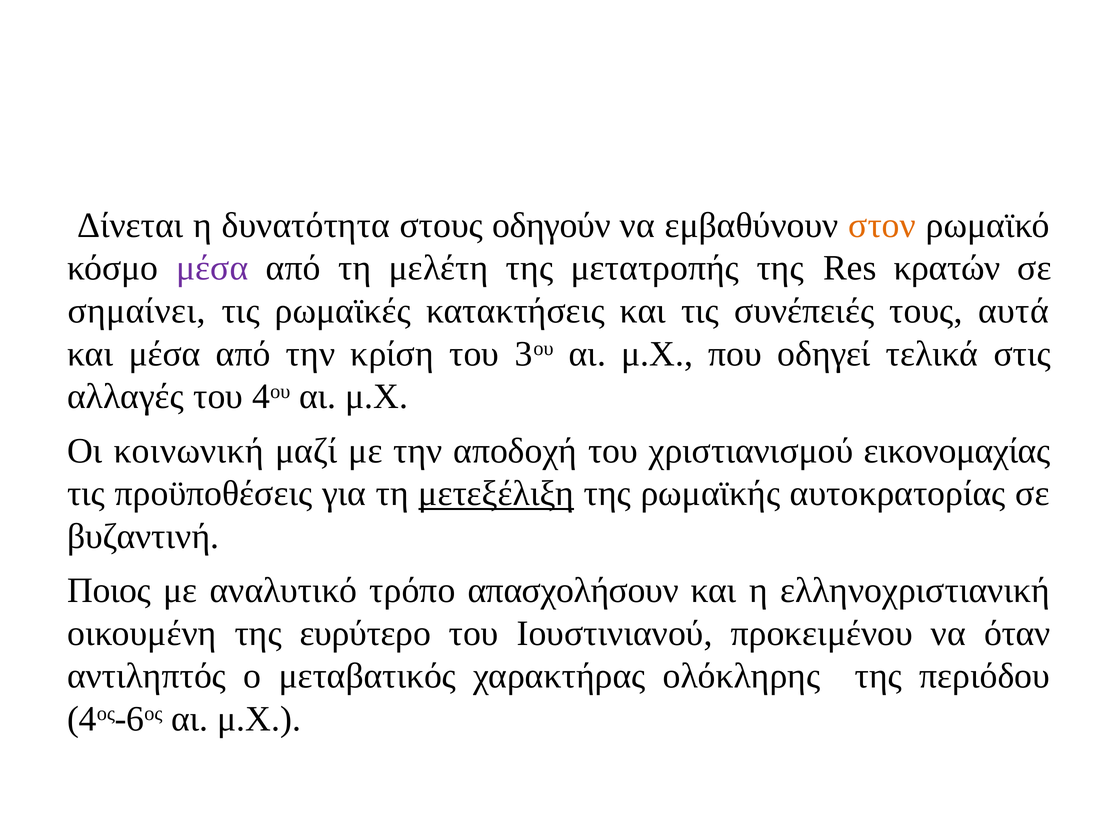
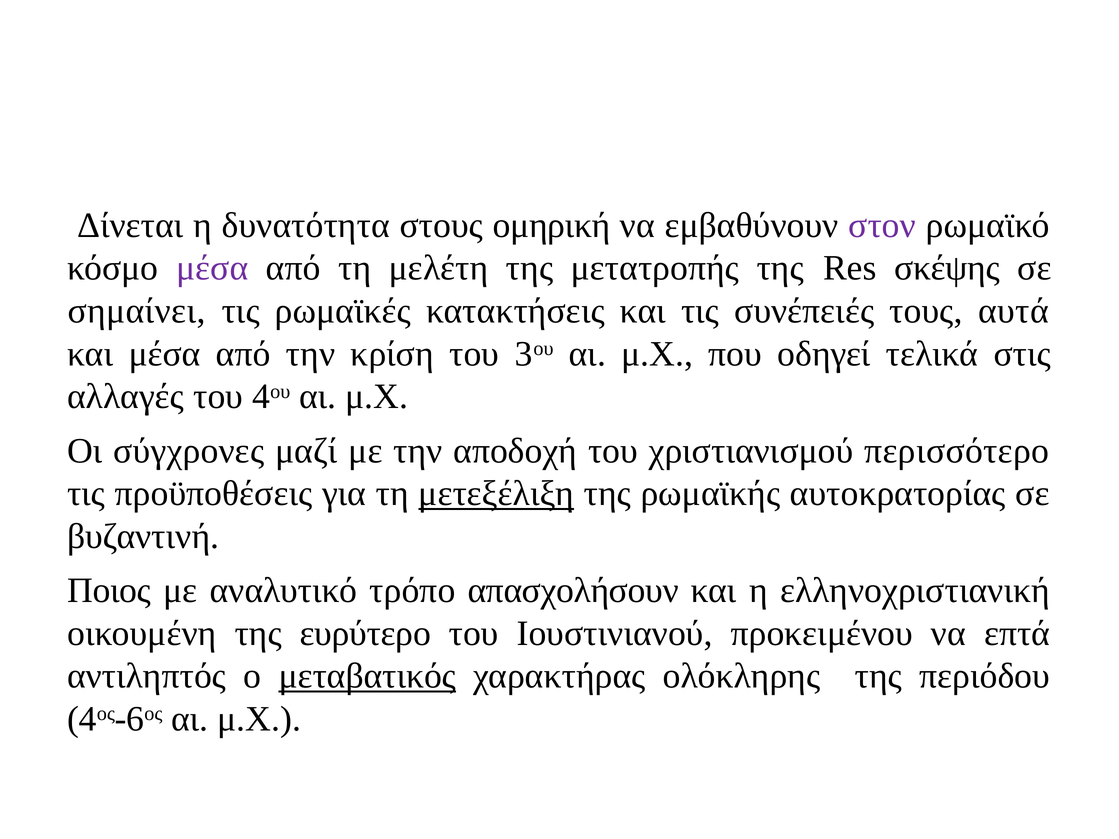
οδηγούν: οδηγούν -> ομηρική (552, 225)
στον colour: orange -> purple (882, 225)
κρατών: κρατών -> σκέψης (947, 268)
κοινωνική: κοινωνική -> σύγχρονες (189, 451)
εικονομαχίας: εικονομαχίας -> περισσότερο (957, 451)
όταν: όταν -> επτά (1017, 634)
μεταβατικός underline: none -> present (367, 676)
